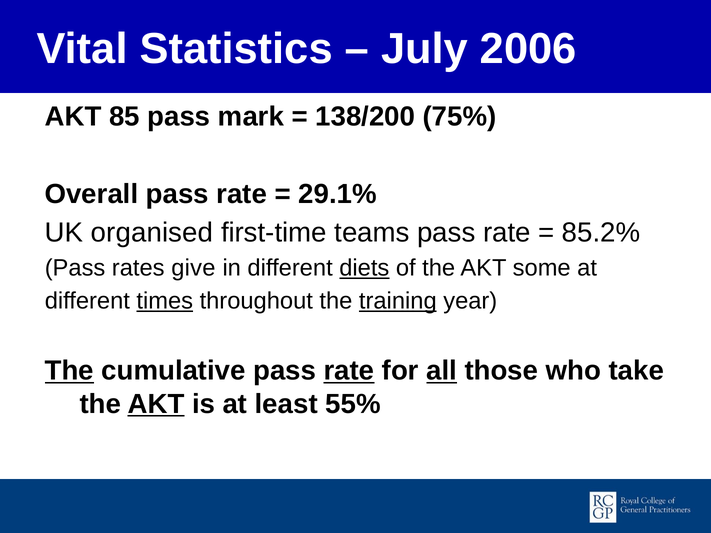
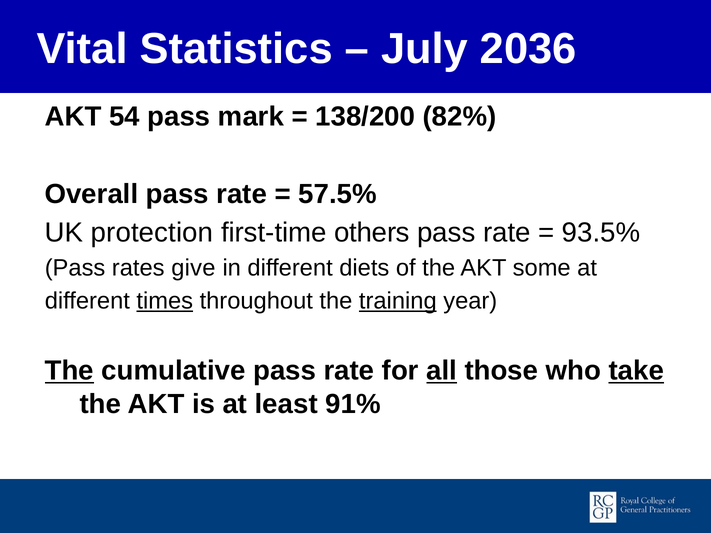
2006: 2006 -> 2036 (528, 49)
85: 85 -> 54 (124, 117)
75%: 75% -> 82% (460, 117)
29.1%: 29.1% -> 57.5% (338, 194)
organised: organised -> protection (152, 233)
teams: teams -> others (372, 233)
85.2%: 85.2% -> 93.5% (601, 233)
diets underline: present -> none (364, 268)
rate underline: present -> none (349, 371)
take underline: none -> present (636, 371)
AKT underline: present -> none (156, 404)
55%: 55% -> 91% (353, 404)
